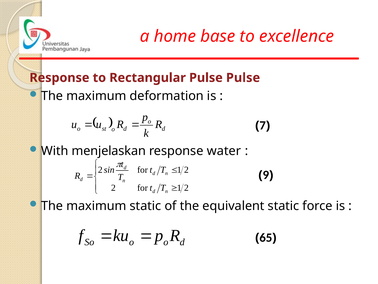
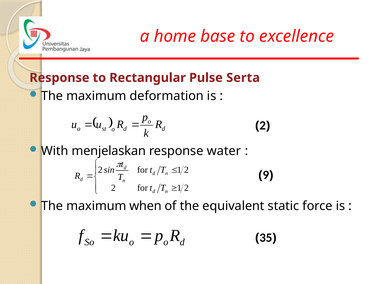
Pulse Pulse: Pulse -> Serta (243, 78)
7: 7 -> 2 (263, 125)
maximum static: static -> when (146, 206)
65: 65 -> 35 (266, 237)
